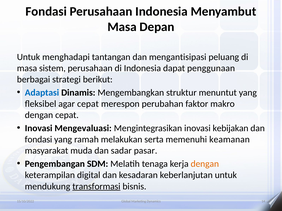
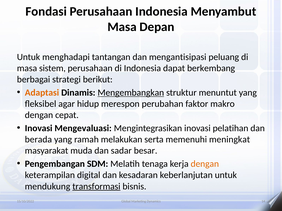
penggunaan: penggunaan -> berkembang (211, 68)
Adaptasi colour: blue -> orange (42, 93)
Mengembangkan underline: none -> present (131, 93)
agar cepat: cepat -> hidup (88, 104)
kebijakan: kebijakan -> pelatihan (231, 128)
fondasi: fondasi -> berada (38, 140)
keamanan: keamanan -> meningkat (230, 140)
pasar: pasar -> besar (146, 151)
